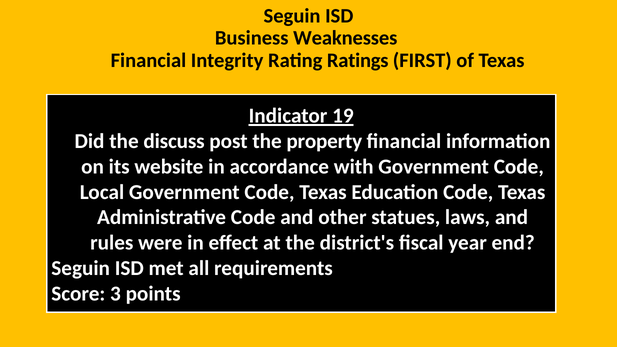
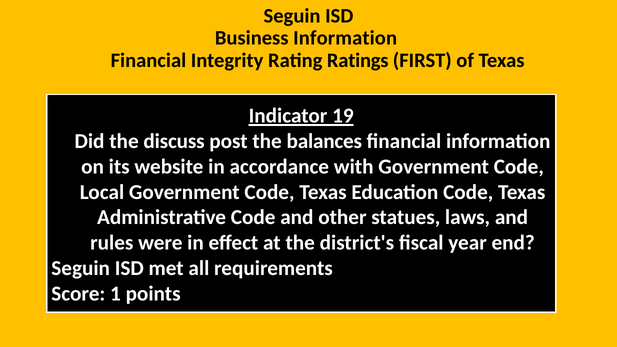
Business Weaknesses: Weaknesses -> Information (345, 38)
property: property -> balances (324, 141)
3: 3 -> 1 (115, 294)
